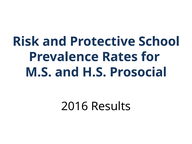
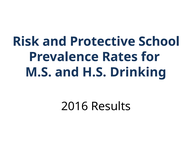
Prosocial: Prosocial -> Drinking (138, 72)
